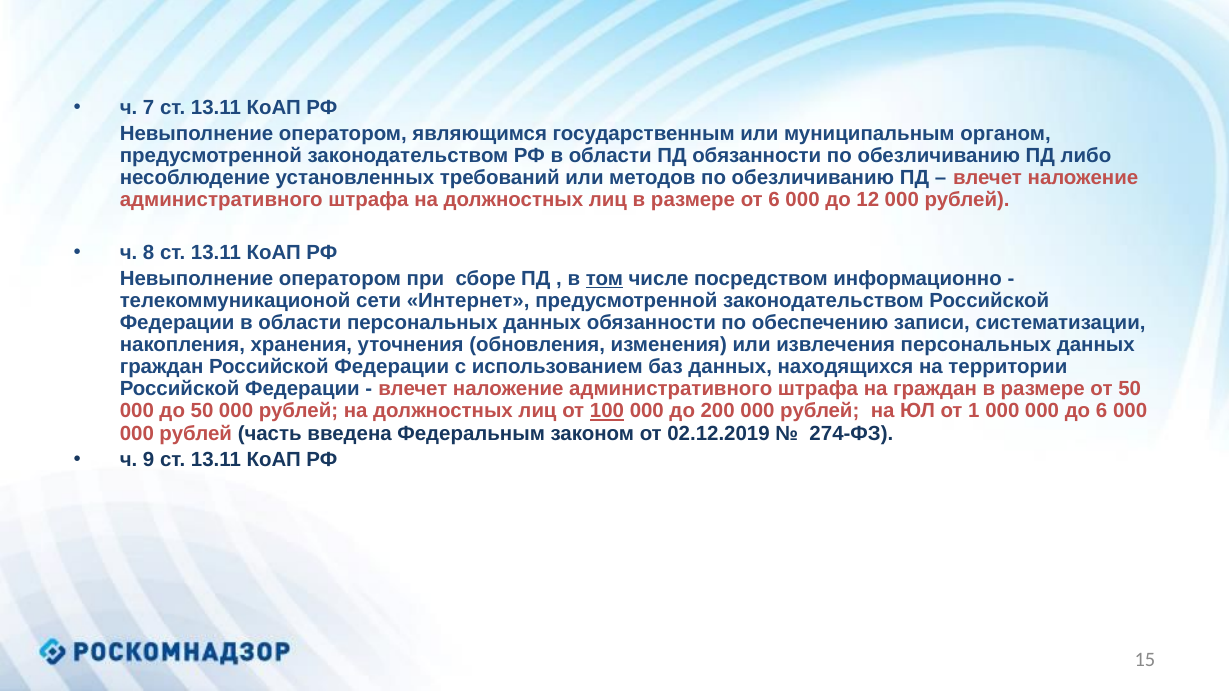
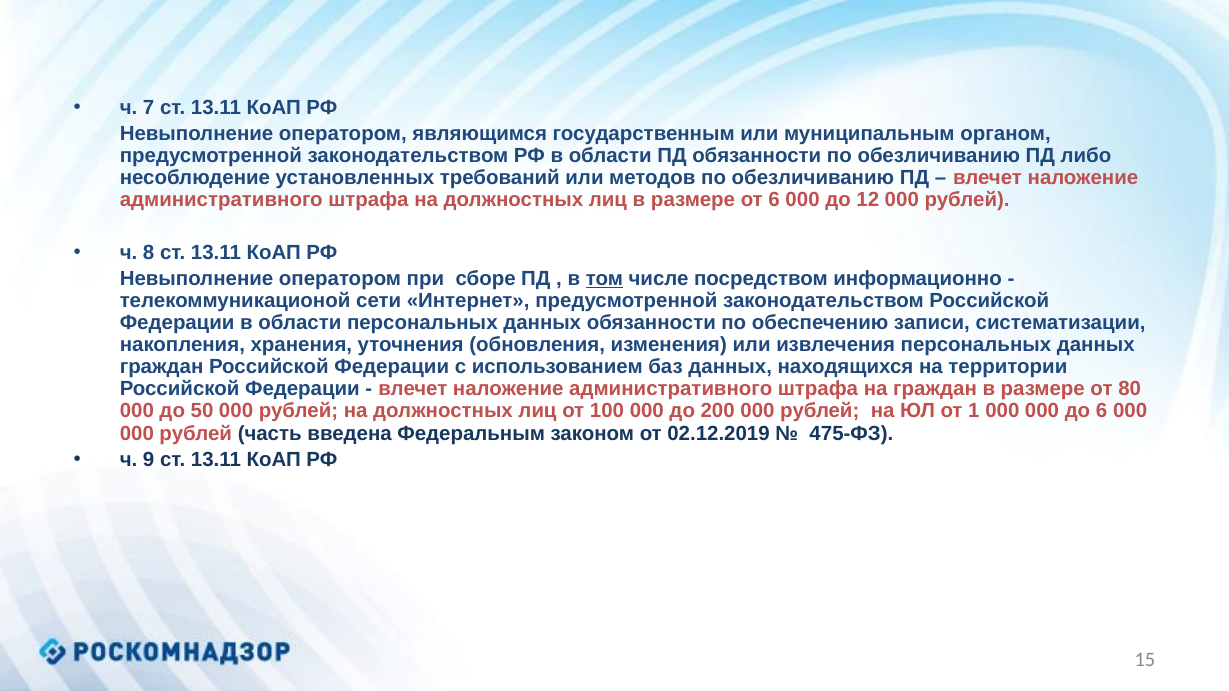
от 50: 50 -> 80 (1130, 389)
100 underline: present -> none (607, 411)
274-ФЗ: 274-ФЗ -> 475-ФЗ (851, 433)
